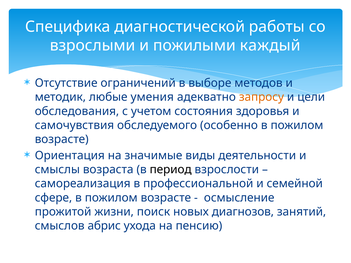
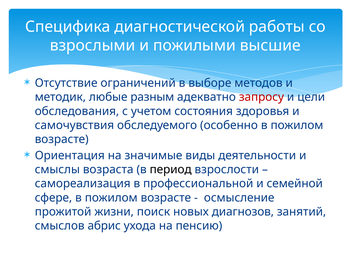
каждый: каждый -> высшие (270, 45)
умения: умения -> разным (152, 97)
запросу colour: orange -> red (261, 97)
